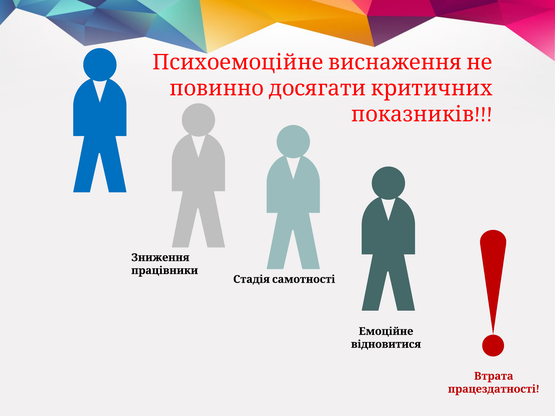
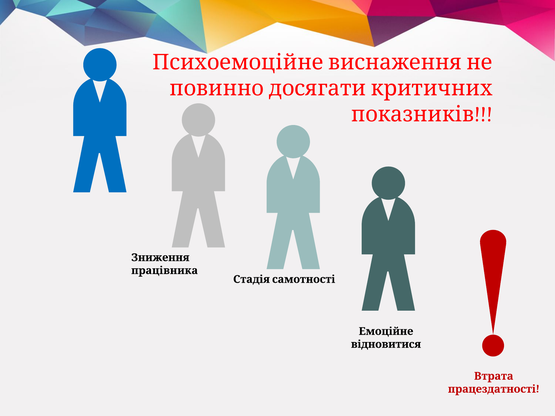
працівники: працівники -> працівника (165, 271)
